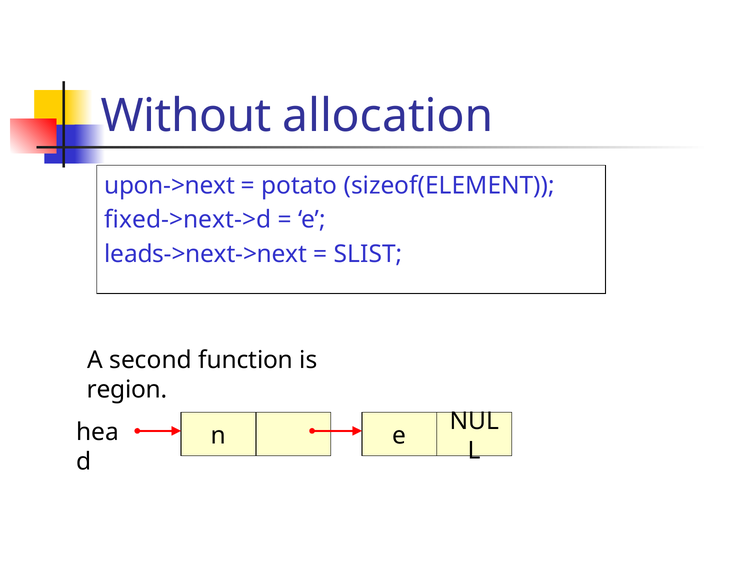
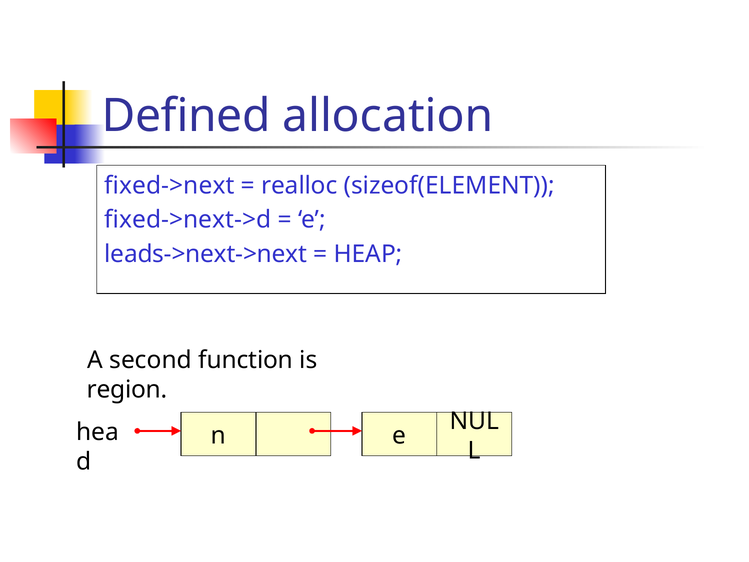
Without: Without -> Defined (186, 116)
upon->next: upon->next -> fixed->next (169, 185)
potato: potato -> realloc (299, 185)
SLIST: SLIST -> HEAP (368, 254)
